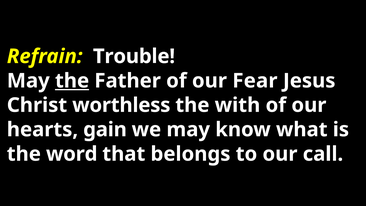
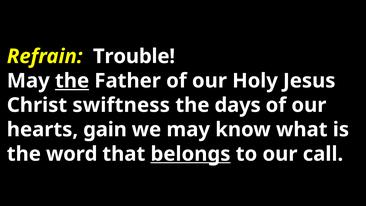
Fear: Fear -> Holy (255, 81)
worthless: worthless -> swiftness (121, 105)
with: with -> days (238, 105)
belongs underline: none -> present (191, 154)
